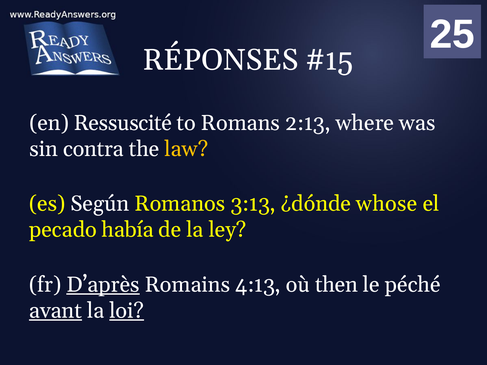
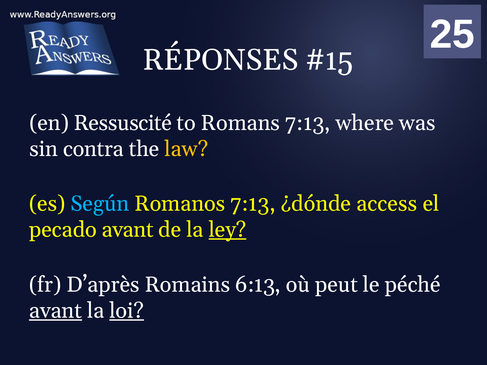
Romans 2:13: 2:13 -> 7:13 (308, 123)
Según colour: white -> light blue (100, 204)
Romanos 3:13: 3:13 -> 7:13 (253, 204)
whose: whose -> access (387, 204)
pecado había: había -> avant (128, 230)
ley underline: none -> present (228, 230)
D’après underline: present -> none (103, 285)
4:13: 4:13 -> 6:13 (258, 285)
then: then -> peut (336, 285)
